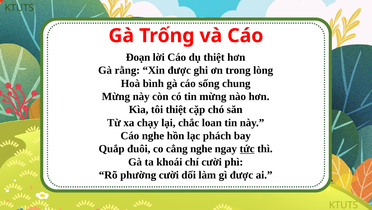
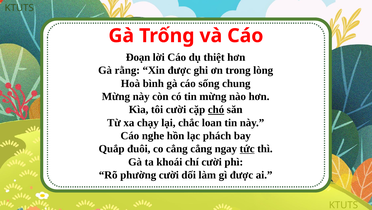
tôi thiệt: thiệt -> cười (176, 109)
chó underline: none -> present (216, 109)
cẳng nghe: nghe -> cẳng (201, 148)
